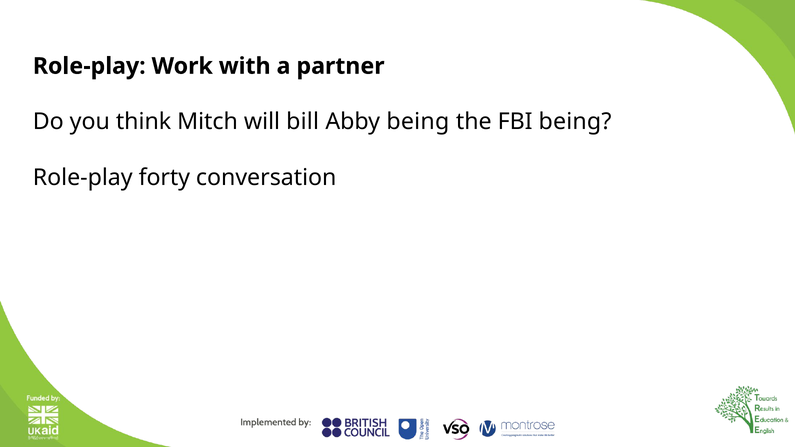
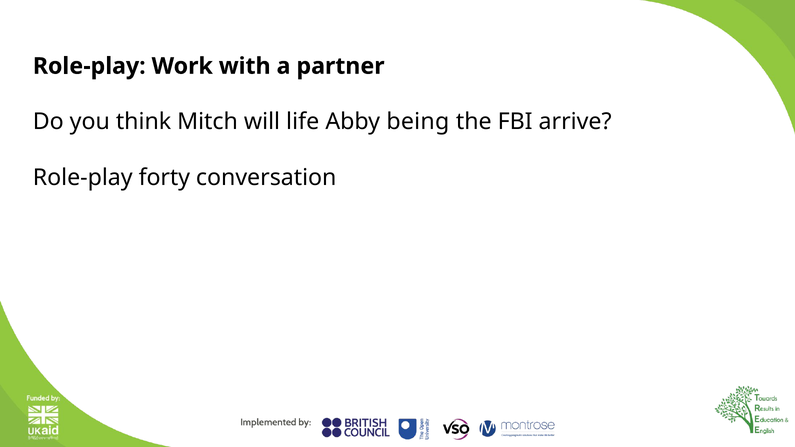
bill: bill -> life (303, 122)
FBI being: being -> arrive (575, 122)
